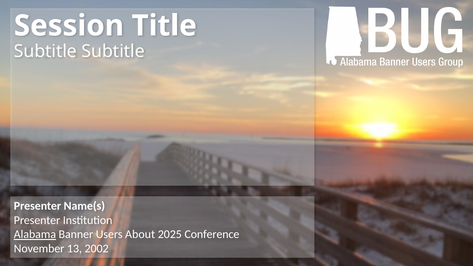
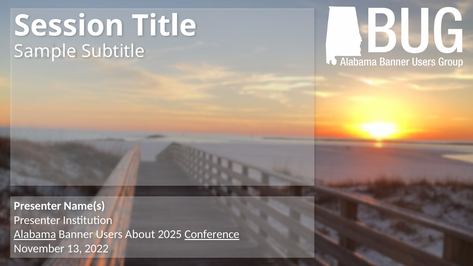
Subtitle: Subtitle -> Sample (45, 51)
Conference underline: none -> present (212, 234)
2002: 2002 -> 2022 (97, 249)
